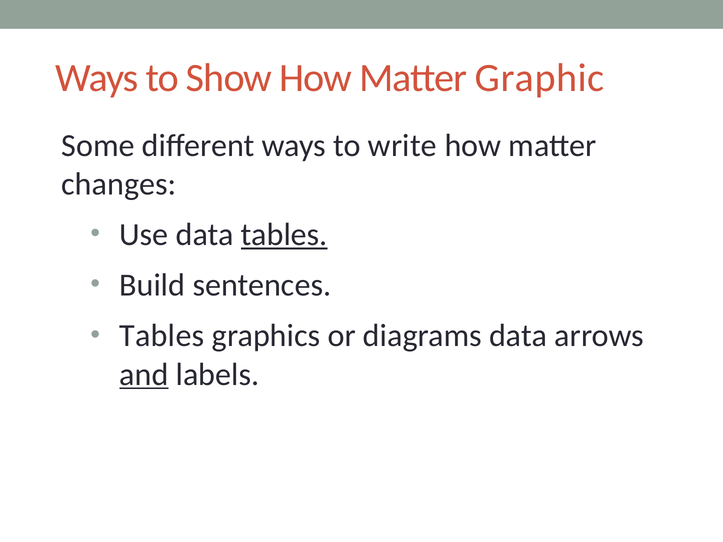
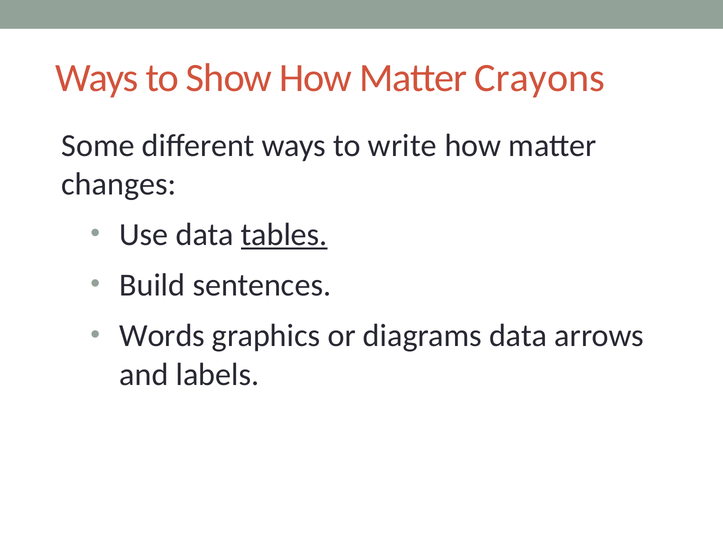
Graphic: Graphic -> Crayons (540, 78)
Tables: Tables -> Words (162, 336)
and underline: present -> none (144, 375)
